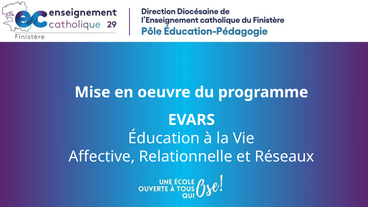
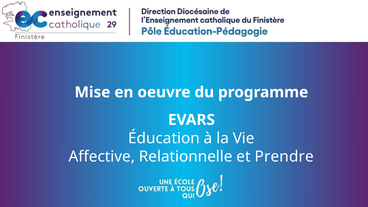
Réseaux: Réseaux -> Prendre (284, 157)
